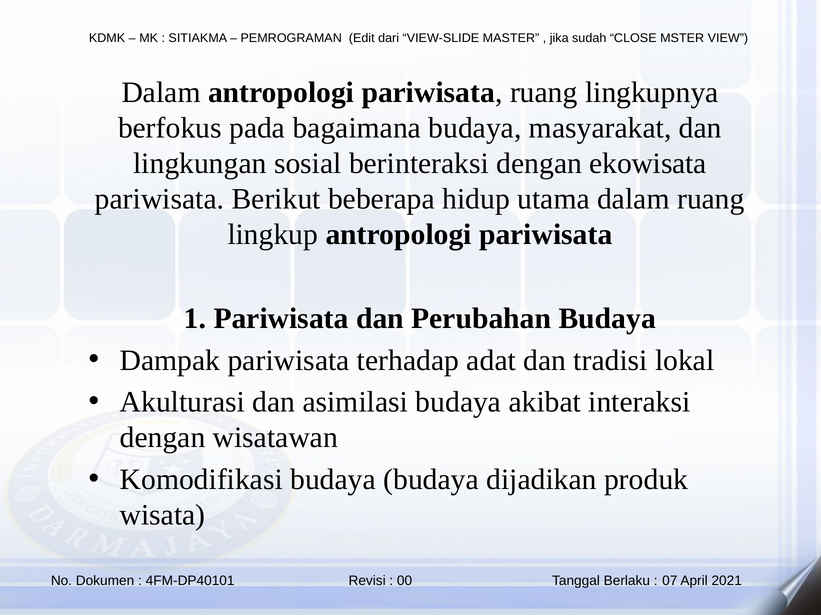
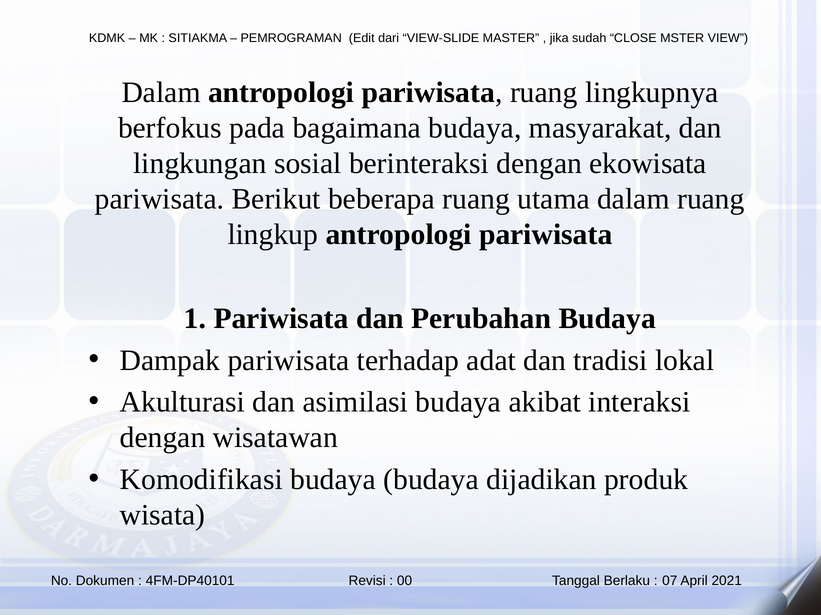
beberapa hidup: hidup -> ruang (476, 199)
